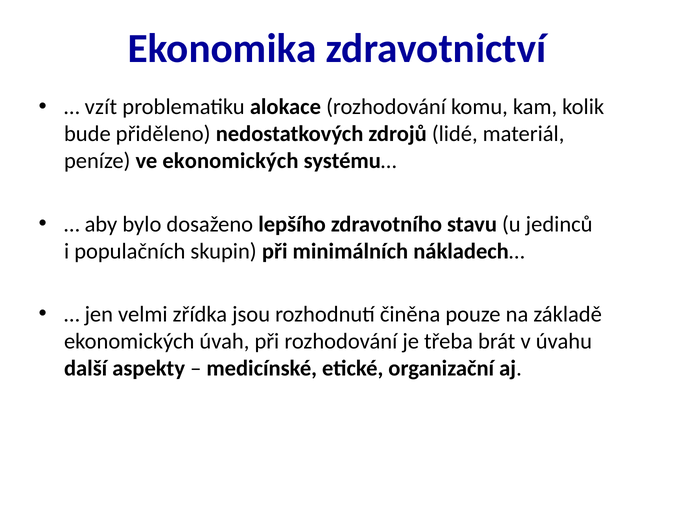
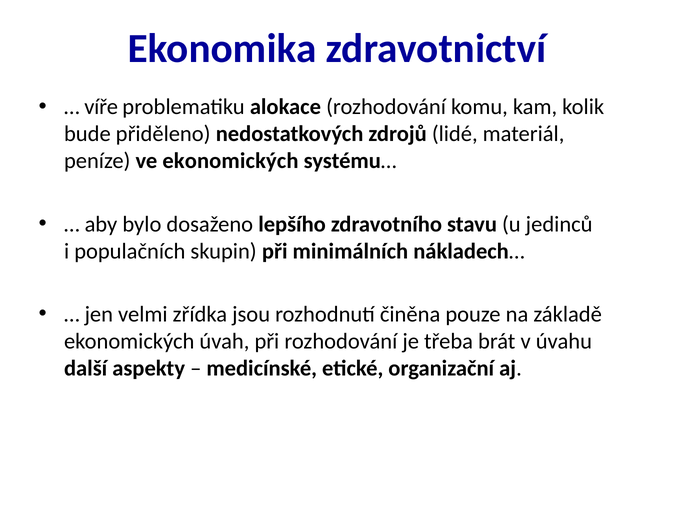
vzít: vzít -> víře (101, 107)
